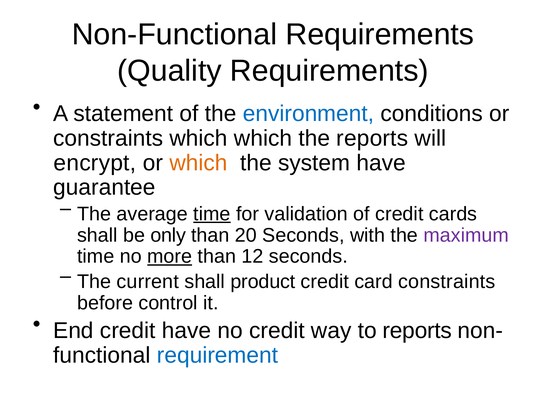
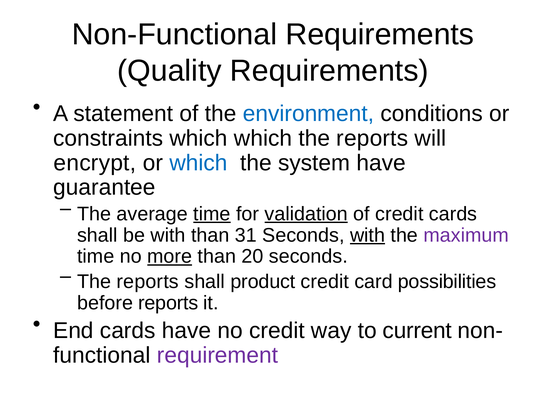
which colour: orange -> blue (199, 163)
validation underline: none -> present (306, 214)
be only: only -> with (168, 235)
20: 20 -> 31 (246, 235)
with underline: none -> present (368, 235)
12: 12 -> 20 (252, 256)
current: current -> reports (148, 281)
card constraints: constraints -> possibilities (447, 281)
before control: control -> reports (168, 303)
End credit: credit -> cards (128, 330)
to reports: reports -> current (417, 330)
requirement colour: blue -> purple (217, 355)
